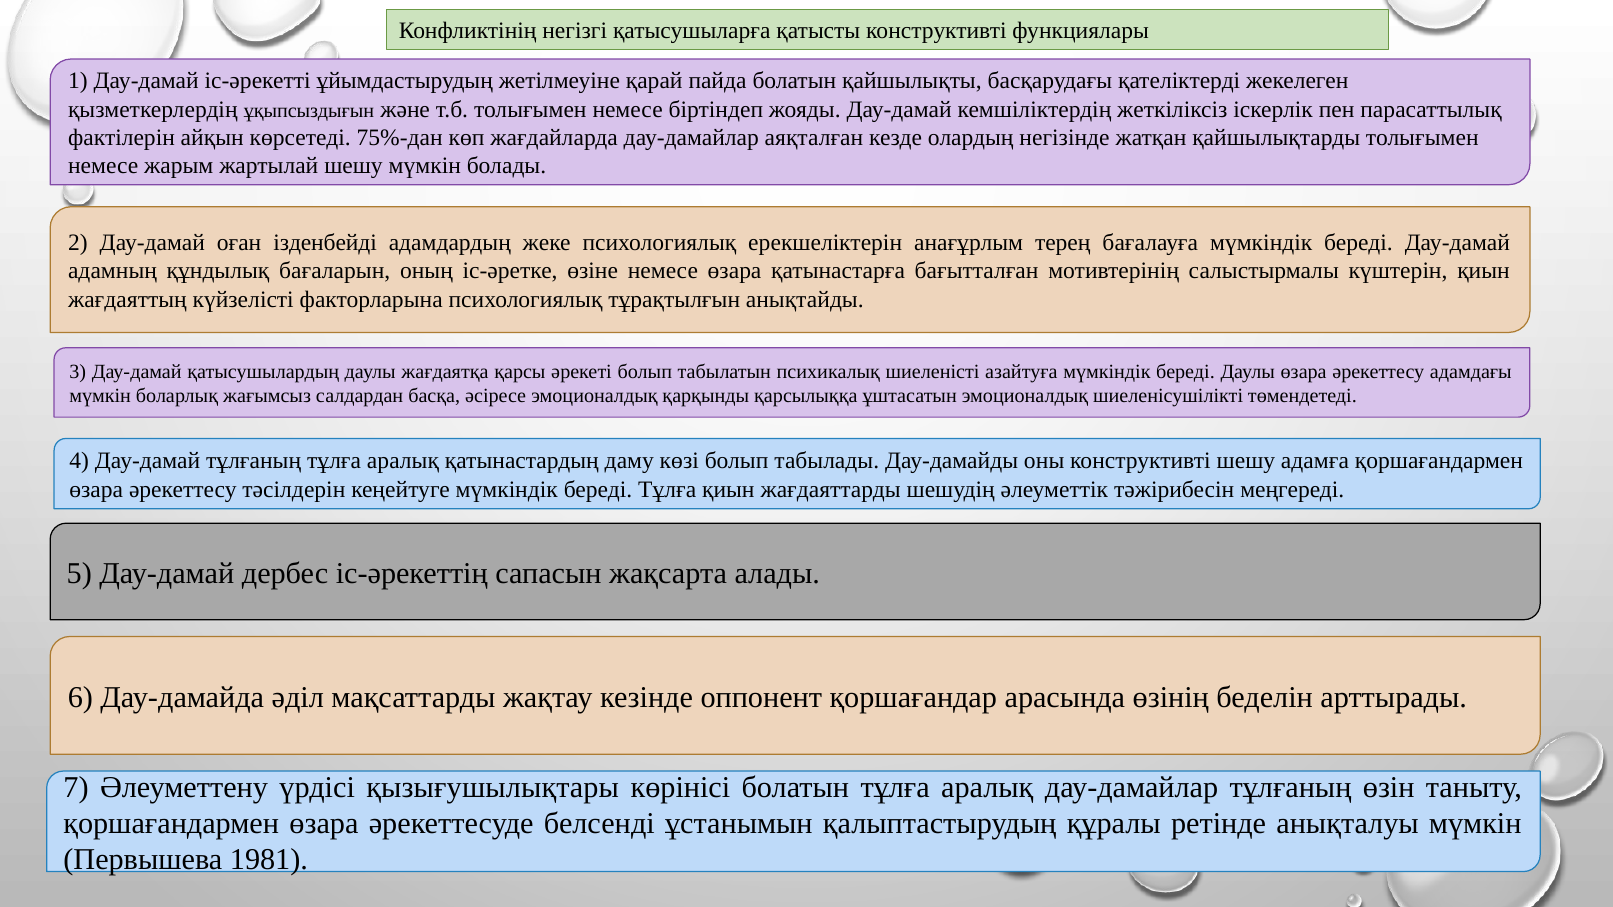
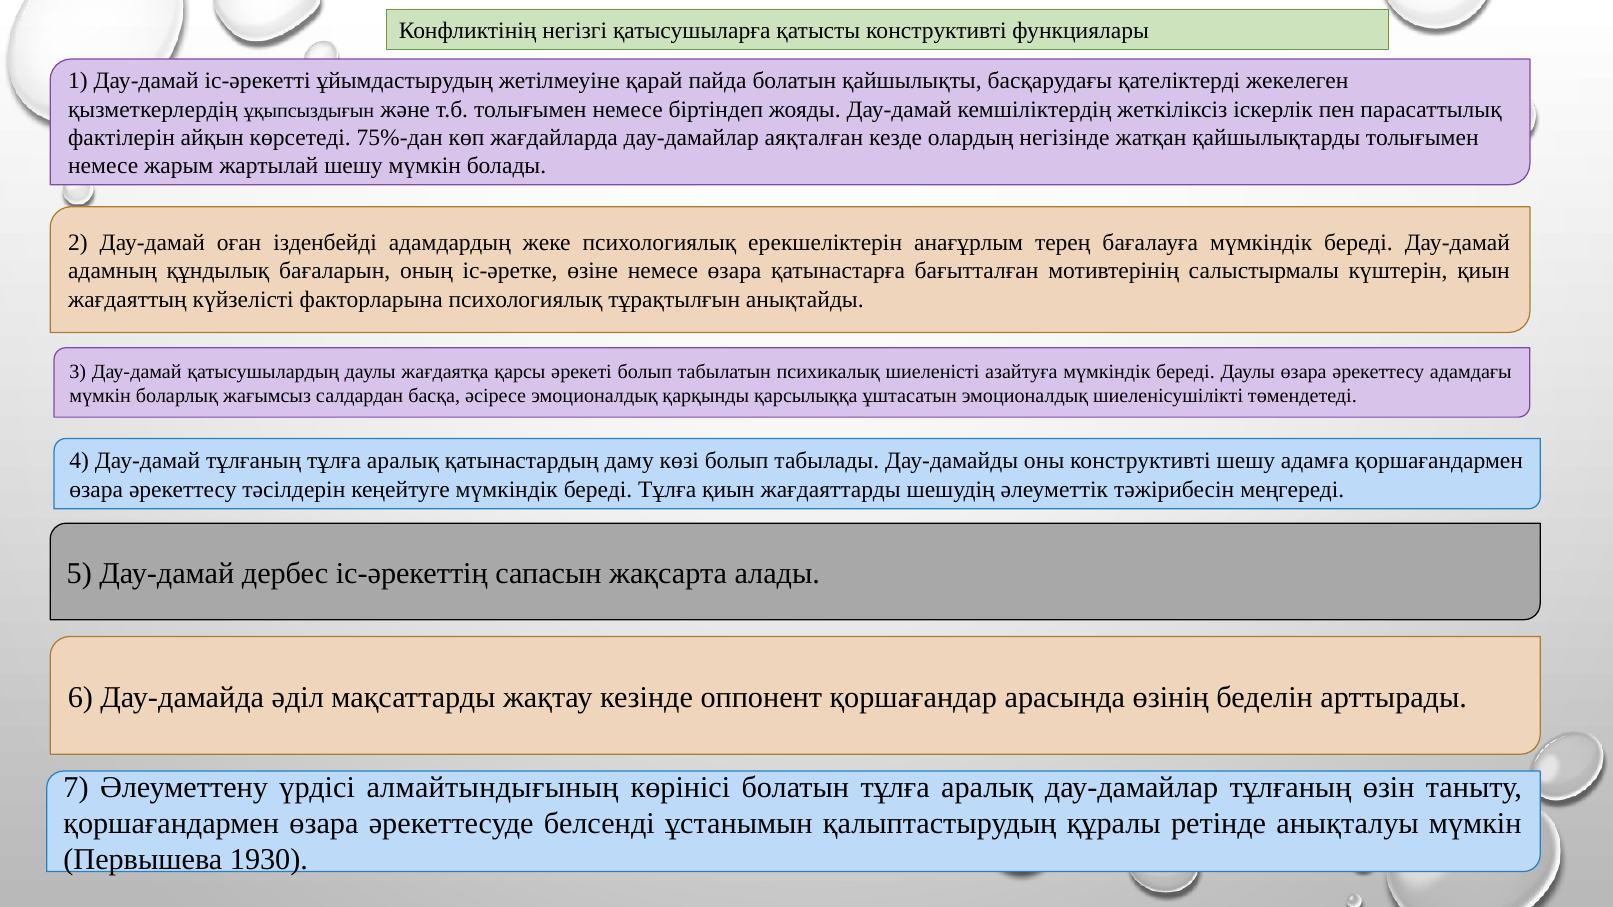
қызығушылықтары: қызығушылықтары -> алмайтындығының (493, 787)
1981: 1981 -> 1930 (269, 860)
